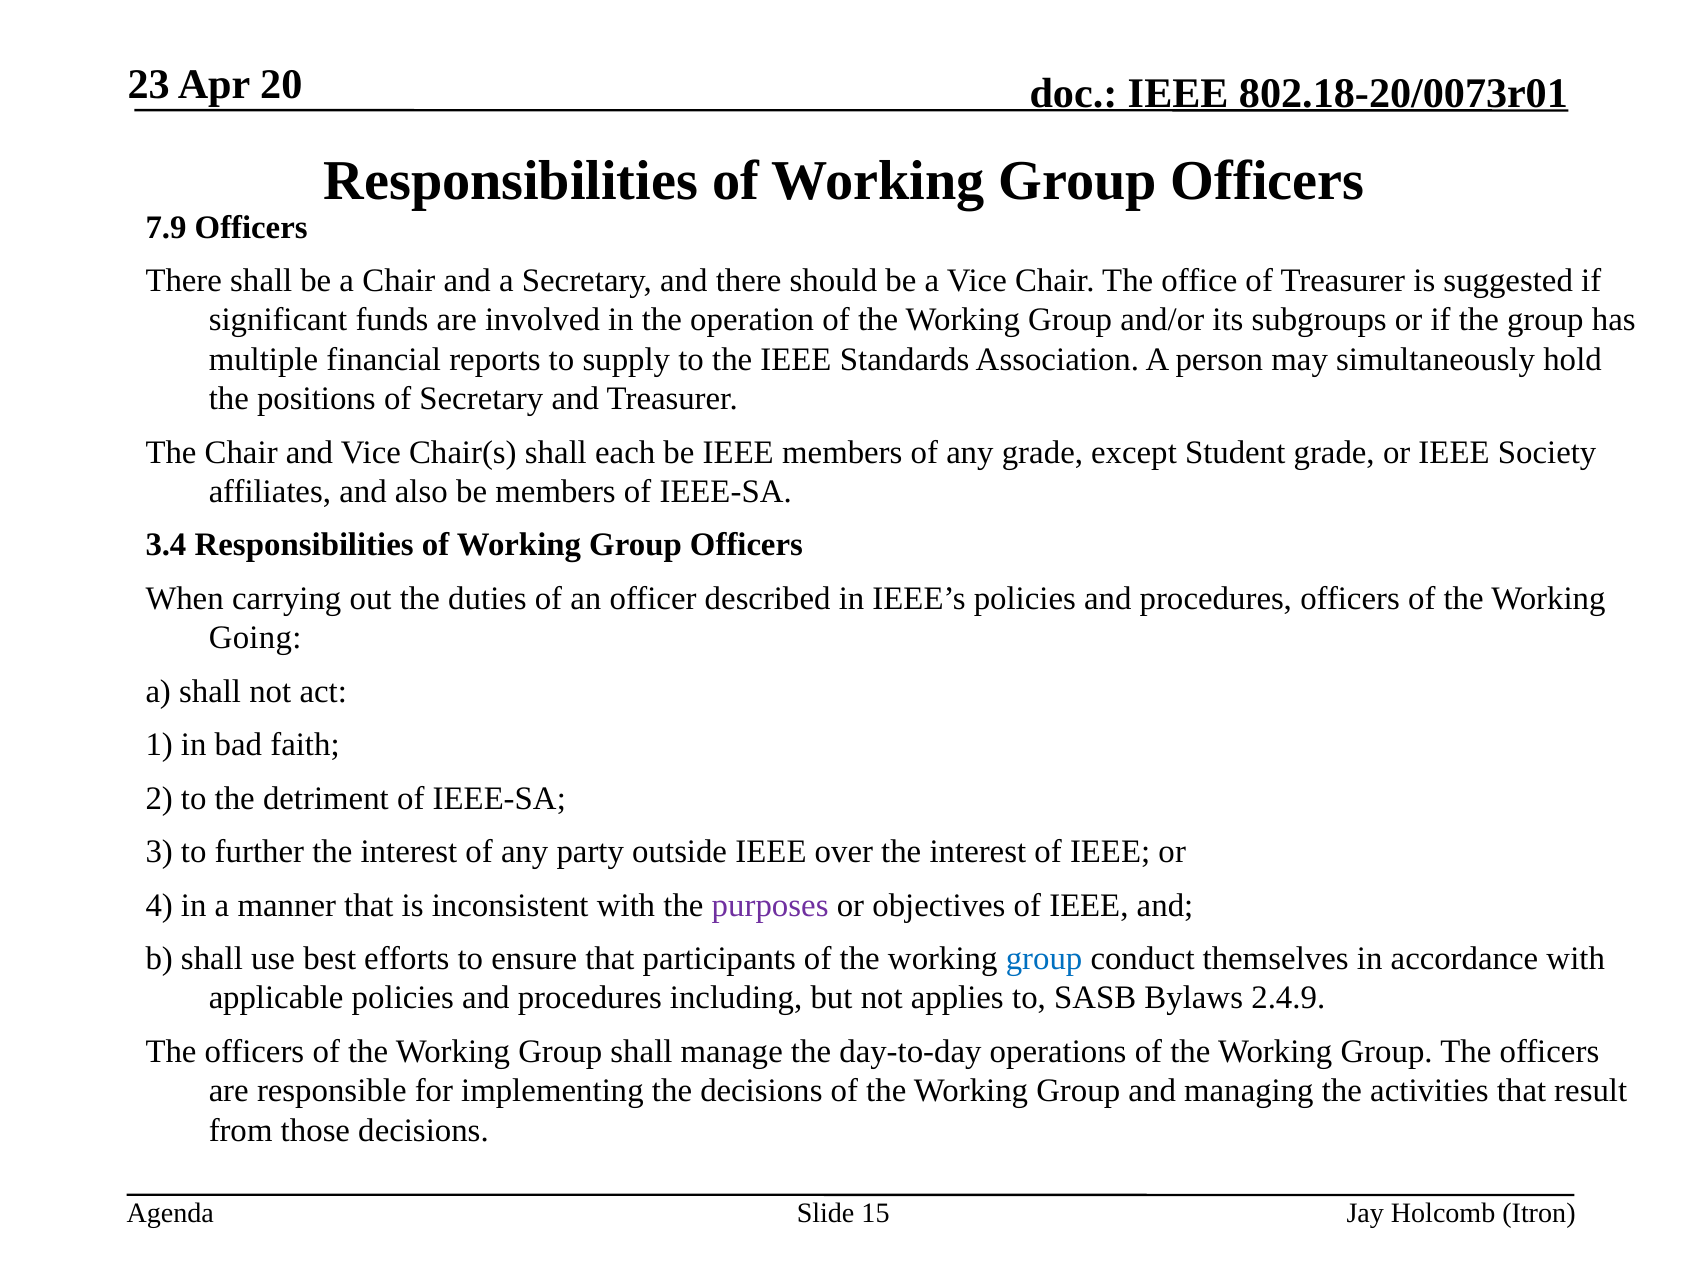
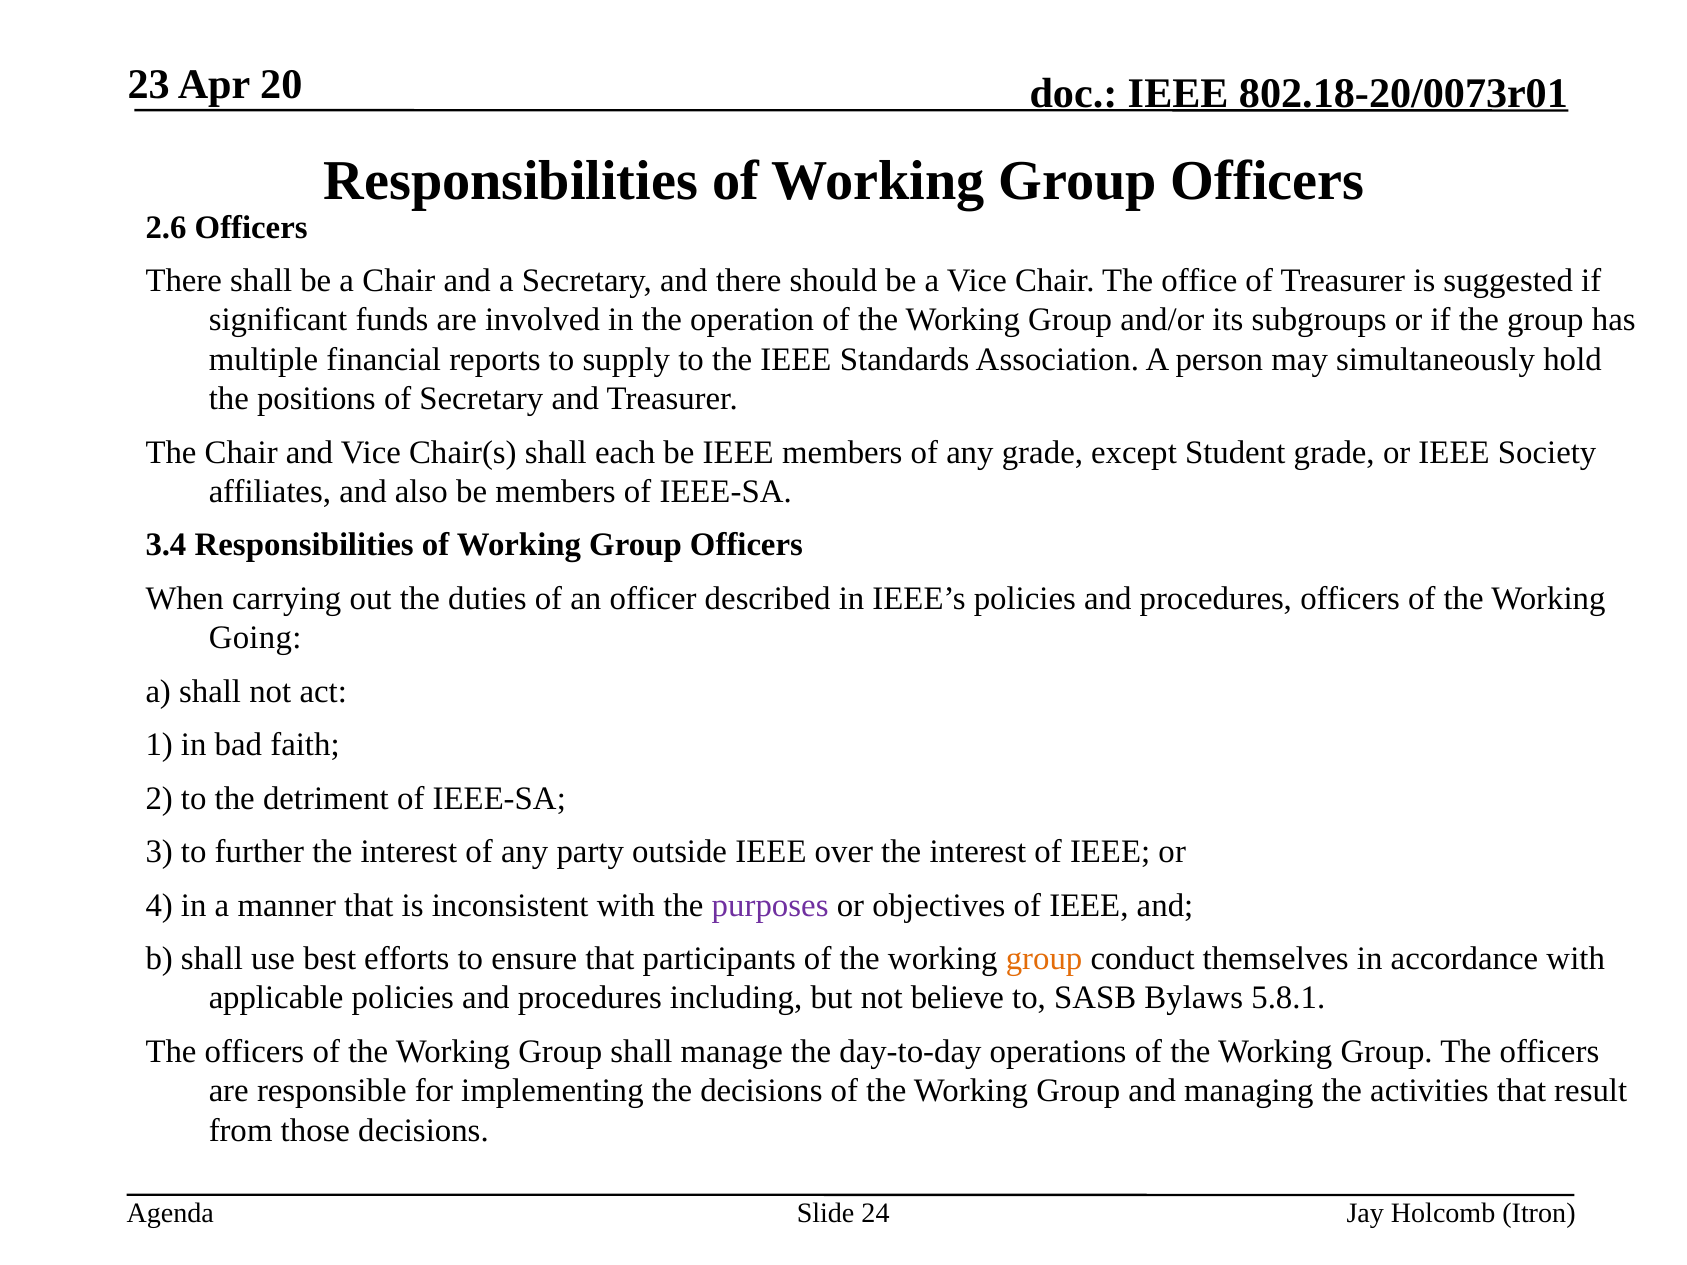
7.9: 7.9 -> 2.6 (166, 227)
group colour: blue -> orange (1044, 959)
applies: applies -> believe (957, 998)
2.4.9: 2.4.9 -> 5.8.1 (1288, 998)
15: 15 -> 24 (876, 1213)
